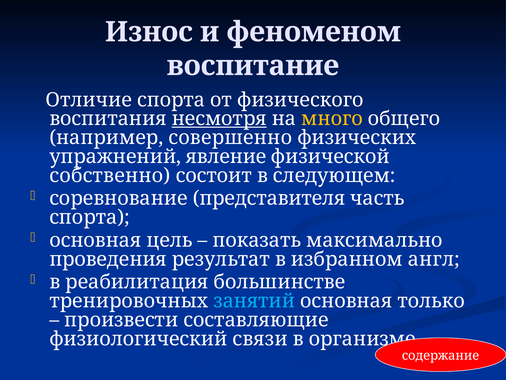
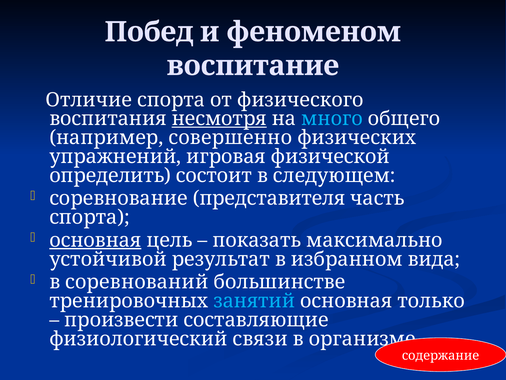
Износ: Износ -> Побед (149, 32)
много colour: yellow -> light blue (332, 119)
явление: явление -> игровая (226, 156)
собственно: собственно -> определить (110, 175)
основная underline: none -> present (95, 240)
проведения: проведения -> устойчивой (108, 259)
англ: англ -> вида (434, 259)
реабилитация: реабилитация -> соревнований (137, 282)
